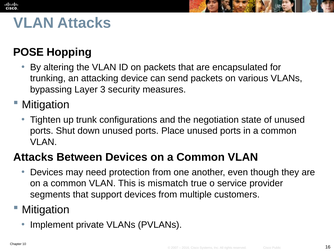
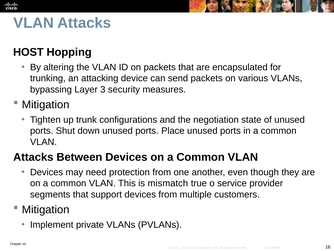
POSE: POSE -> HOST (28, 52)
